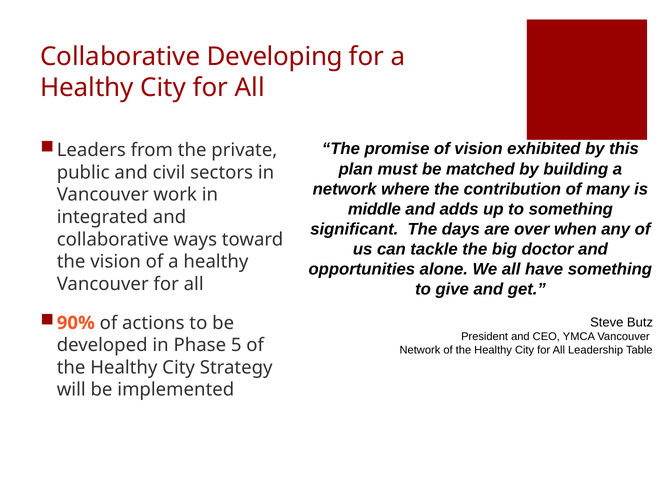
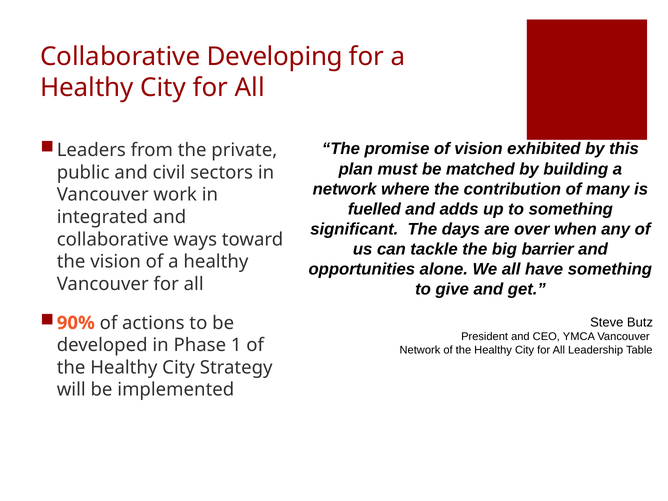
middle: middle -> fuelled (374, 209)
doctor: doctor -> barrier (548, 249)
5: 5 -> 1 (236, 345)
